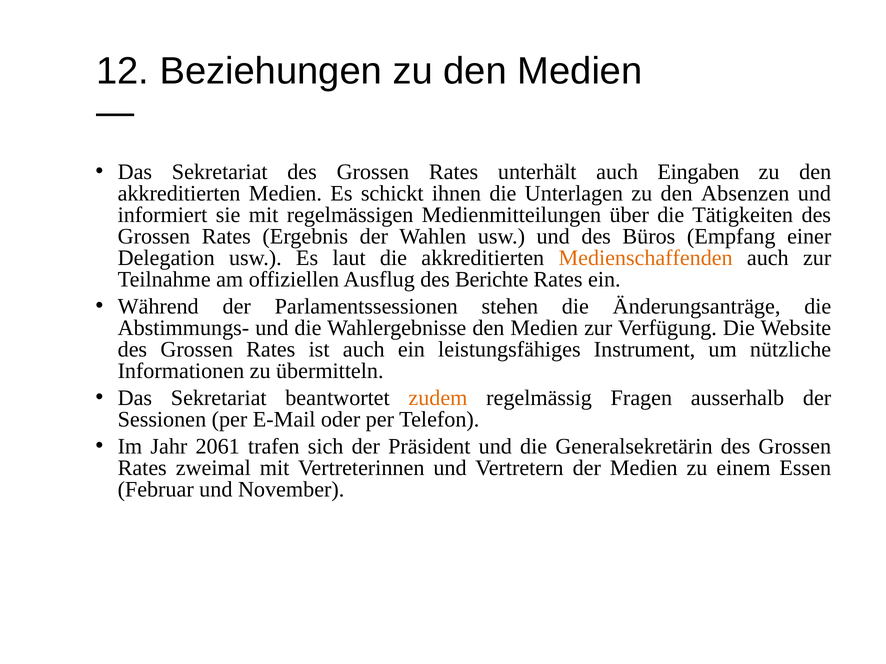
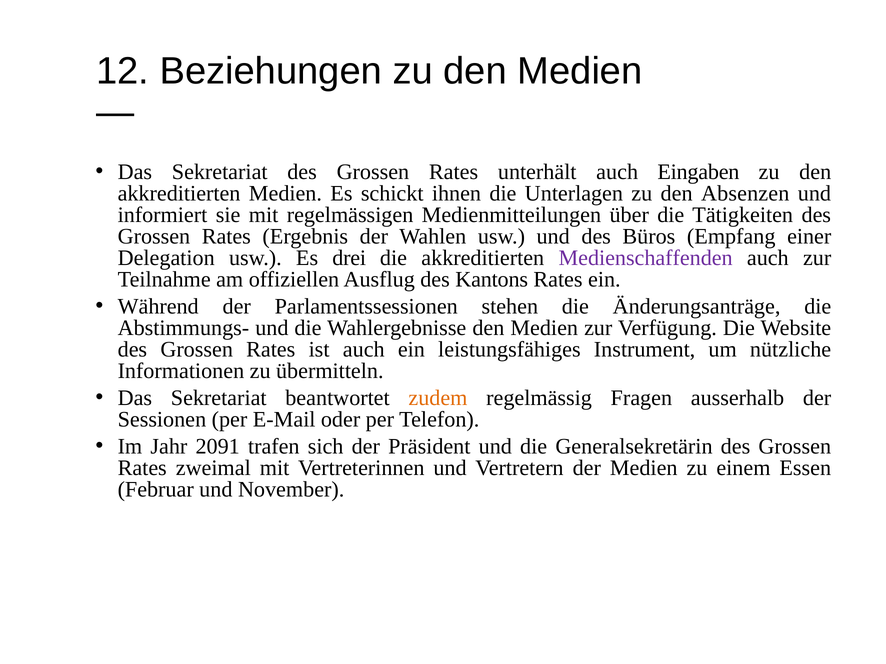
laut: laut -> drei (349, 258)
Medienschaffenden colour: orange -> purple (646, 258)
Berichte: Berichte -> Kantons (492, 280)
2061: 2061 -> 2091 (218, 447)
